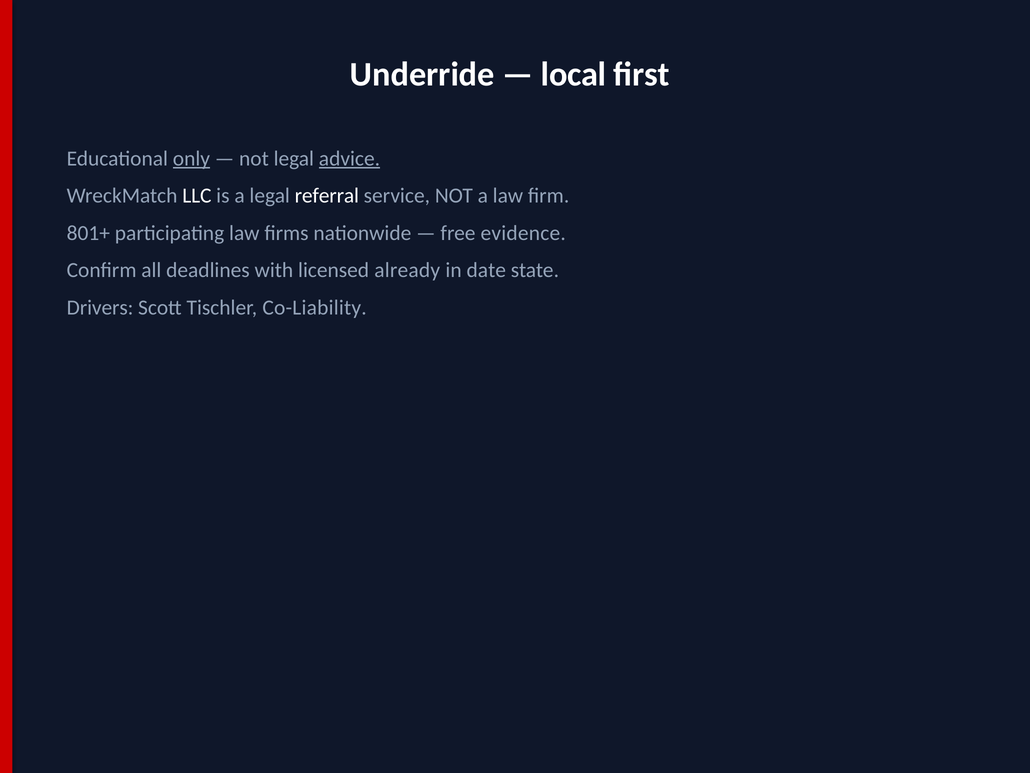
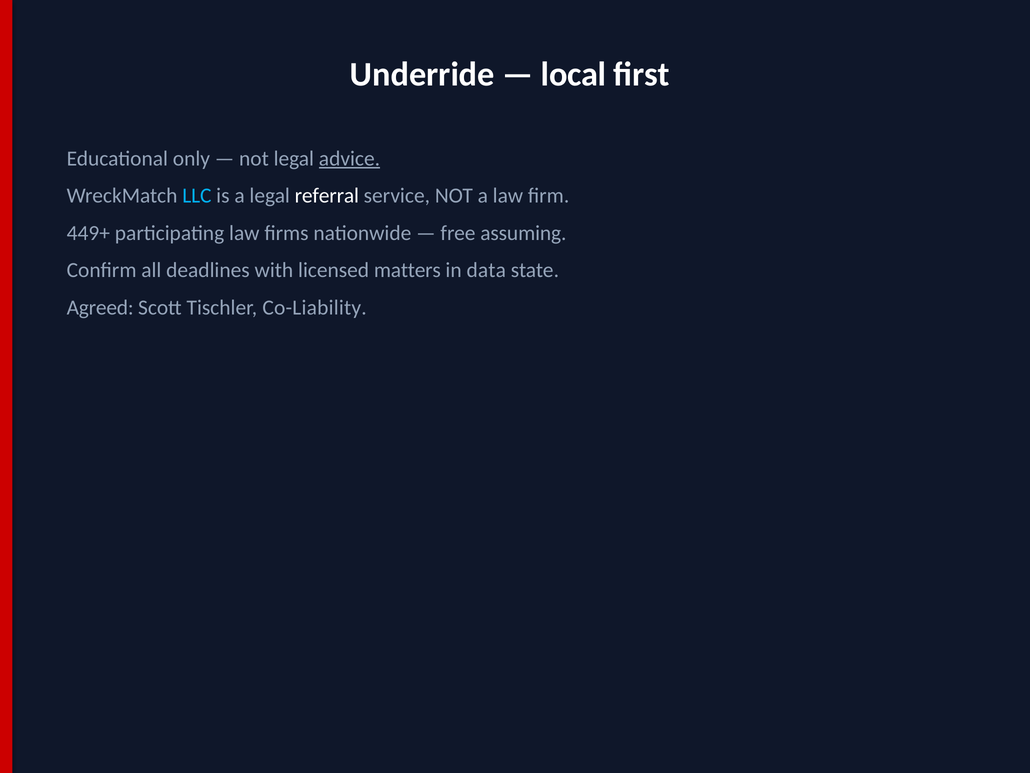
only underline: present -> none (191, 158)
LLC colour: white -> light blue (197, 196)
801+: 801+ -> 449+ (88, 233)
evidence: evidence -> assuming (523, 233)
already: already -> matters (407, 270)
date: date -> data (486, 270)
Drivers: Drivers -> Agreed (100, 307)
